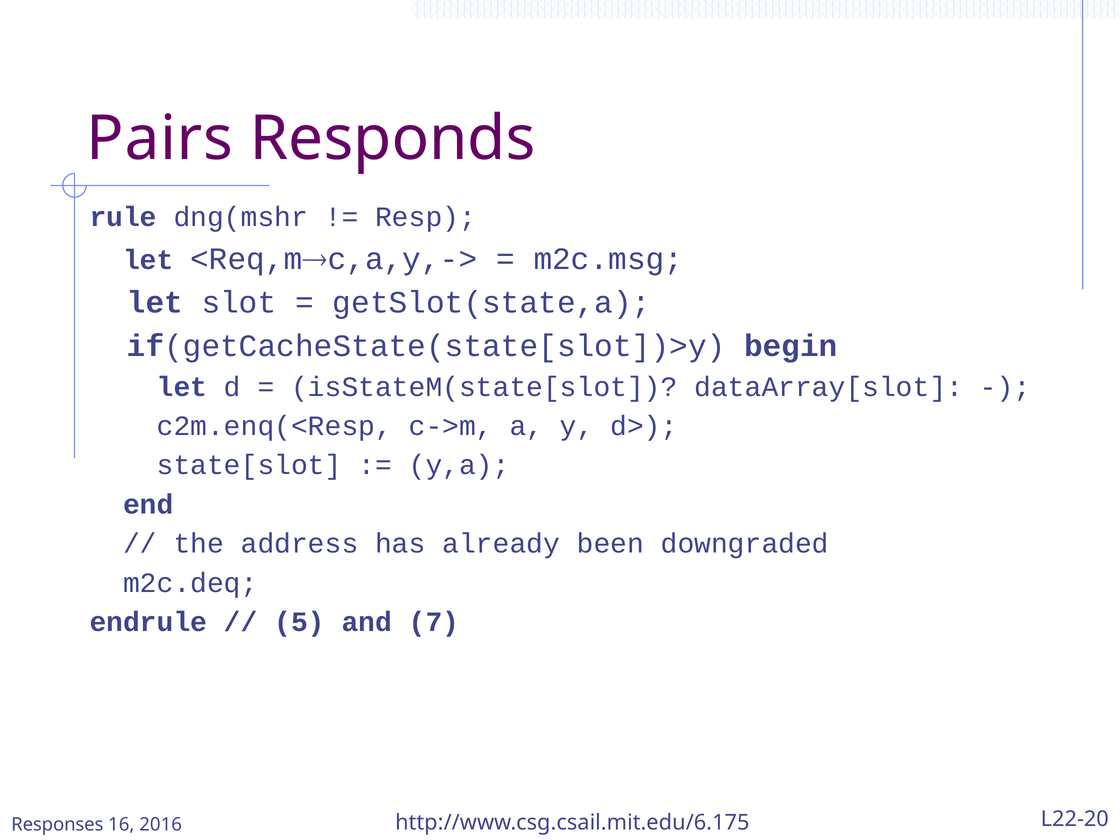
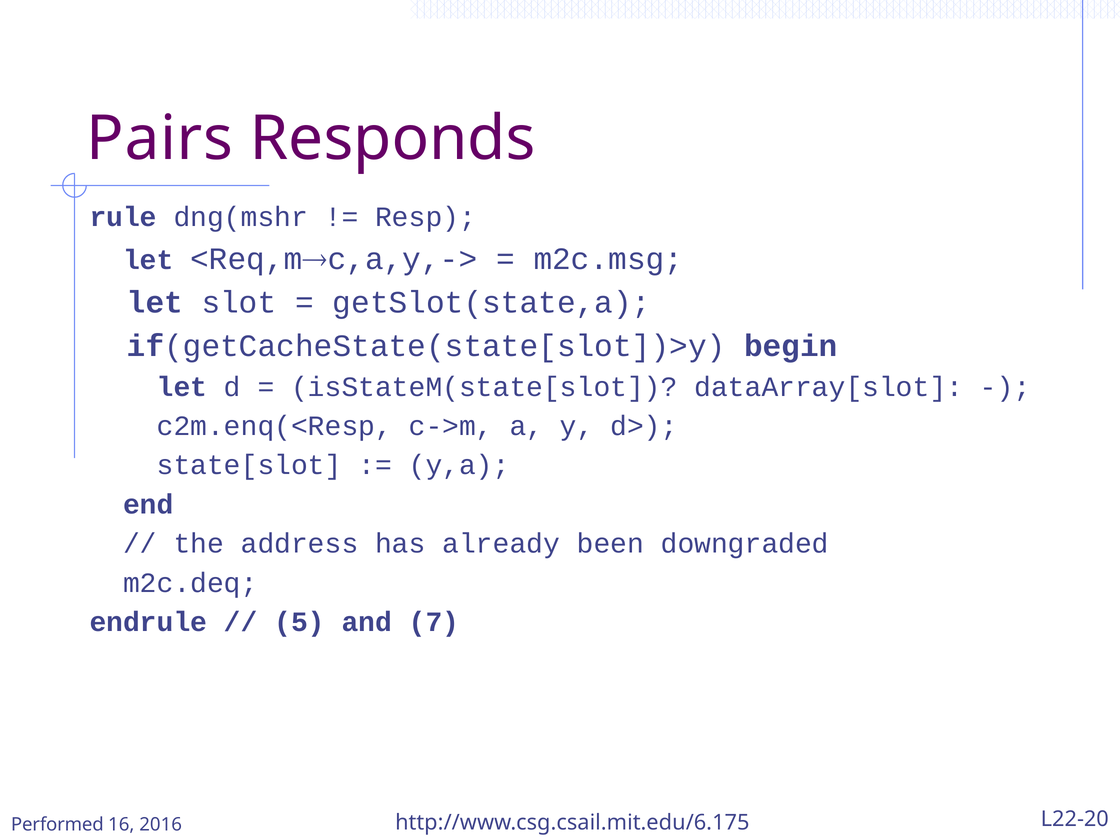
Responses: Responses -> Performed (57, 824)
